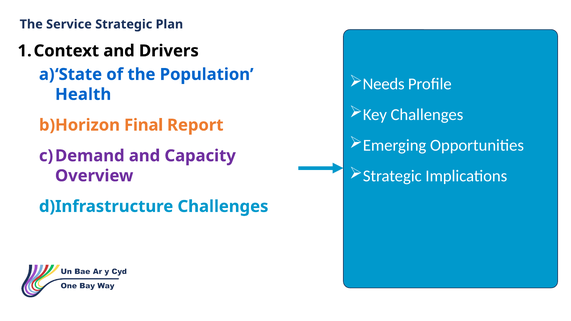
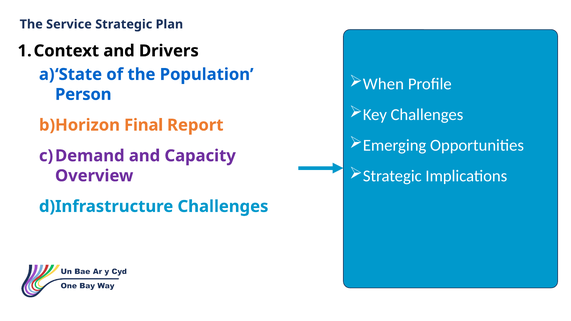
Needs: Needs -> When (383, 84)
Health: Health -> Person (83, 94)
